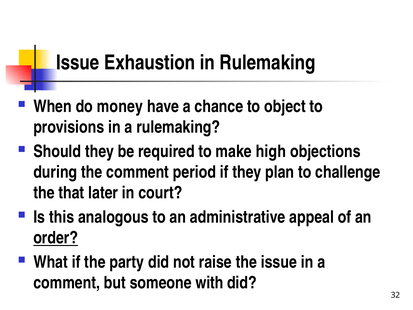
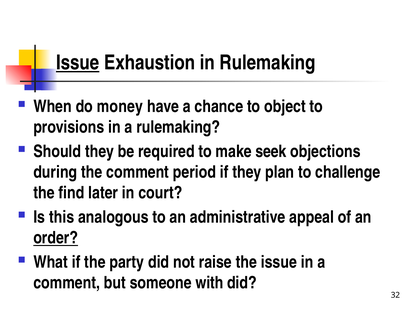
Issue underline: none -> present (78, 63)
high: high -> seek (271, 151)
that: that -> find (71, 193)
